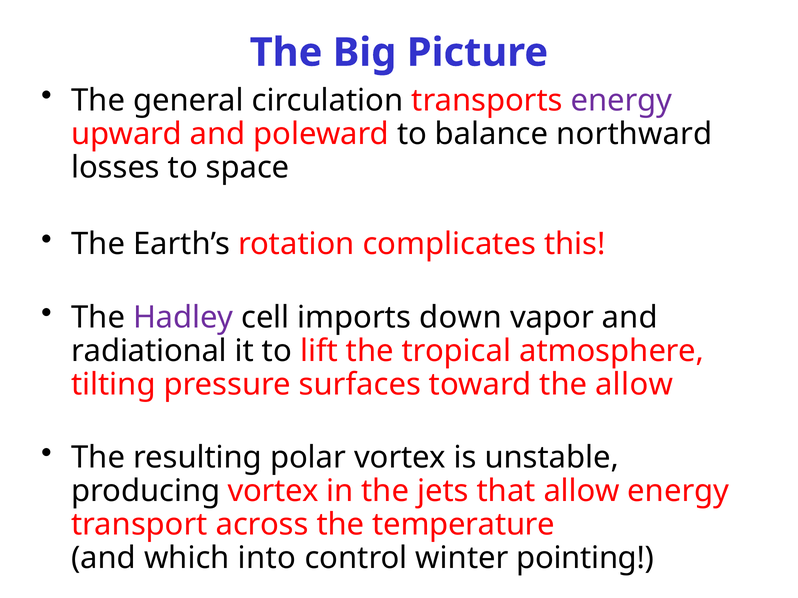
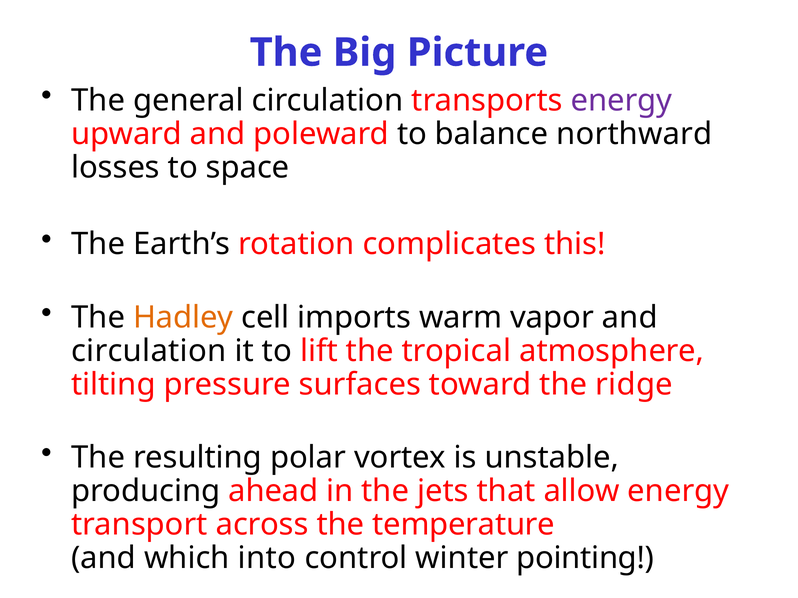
Hadley colour: purple -> orange (183, 318)
down: down -> warm (461, 318)
radiational: radiational -> circulation (149, 351)
the allow: allow -> ridge (634, 385)
producing vortex: vortex -> ahead (273, 492)
